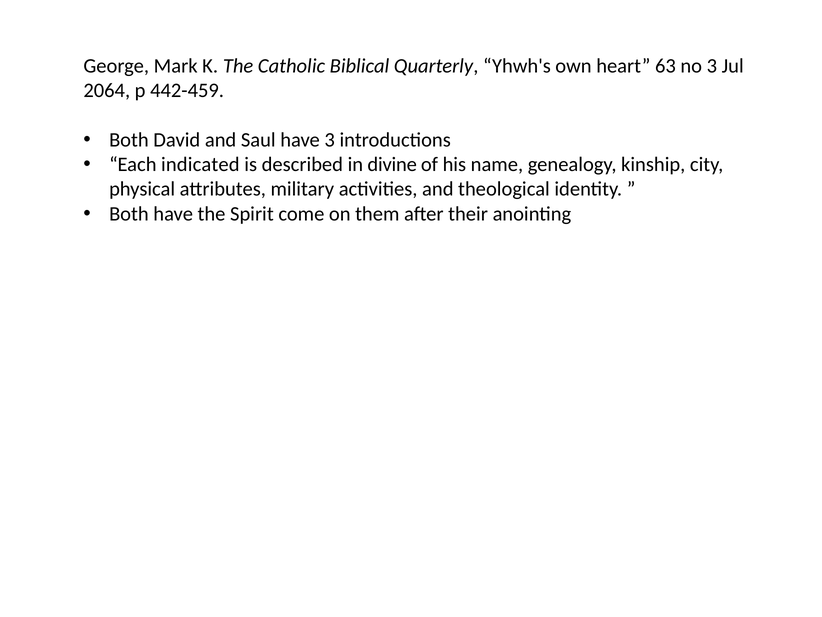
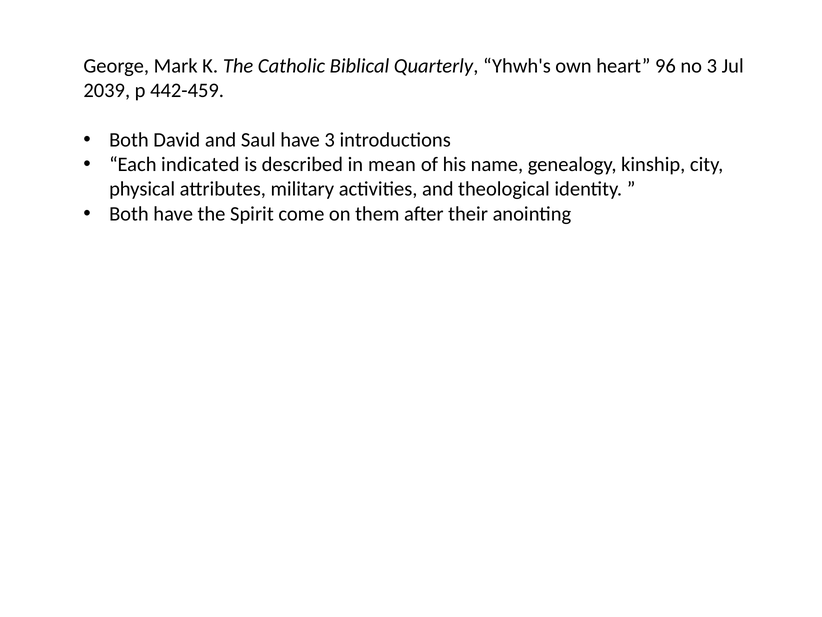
63: 63 -> 96 (665, 66)
2064: 2064 -> 2039 (107, 90)
divine: divine -> mean (392, 164)
